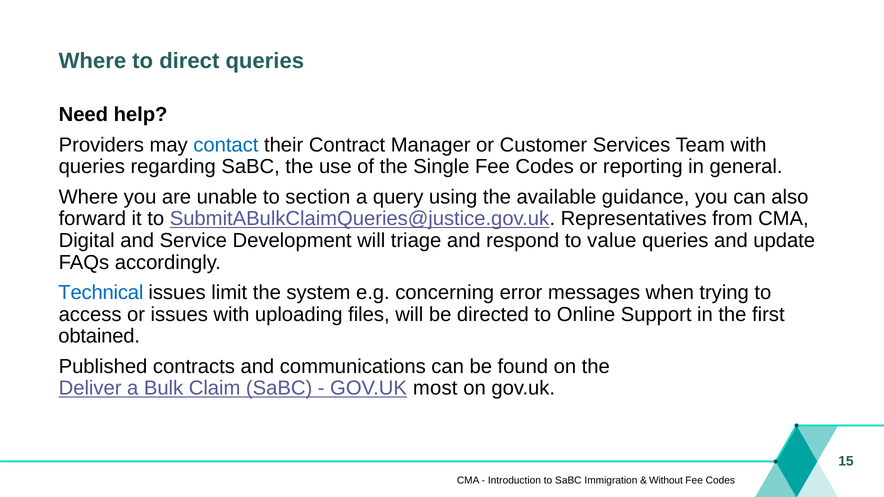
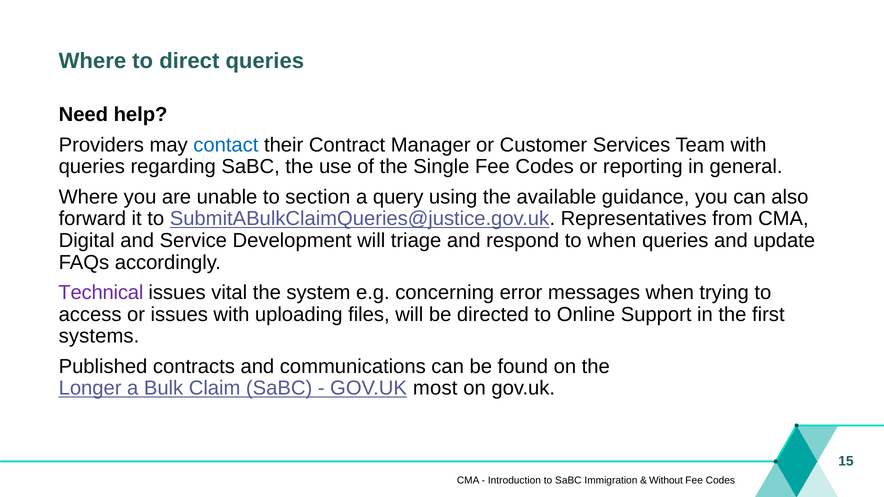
to value: value -> when (612, 241)
Technical colour: blue -> purple (101, 293)
limit: limit -> vital (229, 293)
obtained: obtained -> systems (99, 336)
Deliver: Deliver -> Longer (90, 388)
